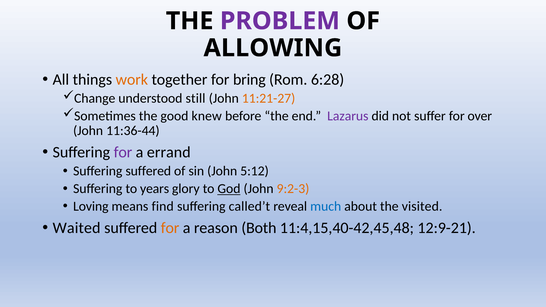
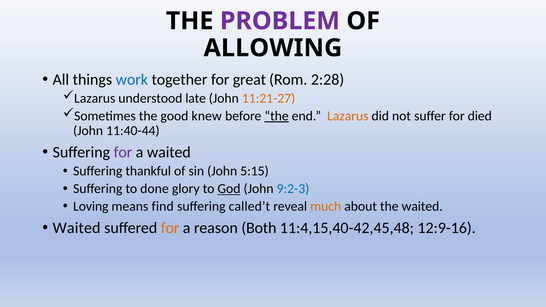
work colour: orange -> blue (132, 80)
bring: bring -> great (249, 80)
6:28: 6:28 -> 2:28 (328, 80)
Change: Change -> Lazarus (95, 98)
still: still -> late (196, 98)
the underline: none -> present (277, 116)
Lazarus colour: purple -> orange (348, 116)
over: over -> died (480, 116)
11:36-44: 11:36-44 -> 11:40-44 (133, 131)
a errand: errand -> waited (169, 152)
Suffering suffered: suffered -> thankful (148, 171)
5:12: 5:12 -> 5:15 (255, 171)
years: years -> done (154, 189)
9:2-3 colour: orange -> blue (293, 189)
much colour: blue -> orange (326, 206)
the visited: visited -> waited (422, 206)
12:9-21: 12:9-21 -> 12:9-16 (447, 228)
